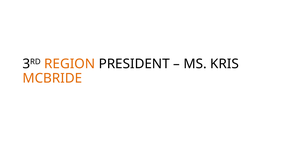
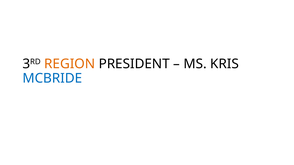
MCBRIDE colour: orange -> blue (52, 79)
